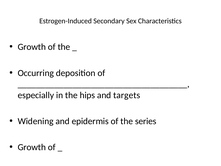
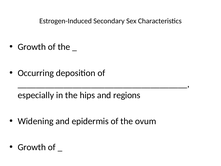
targets: targets -> regions (127, 95)
series: series -> ovum (146, 121)
